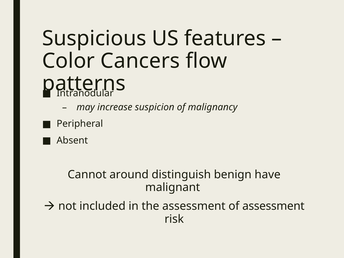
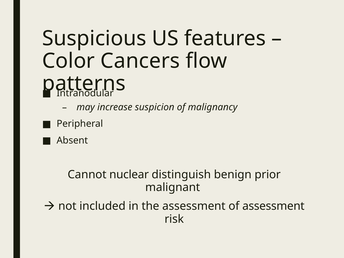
around: around -> nuclear (129, 174)
have: have -> prior (268, 174)
